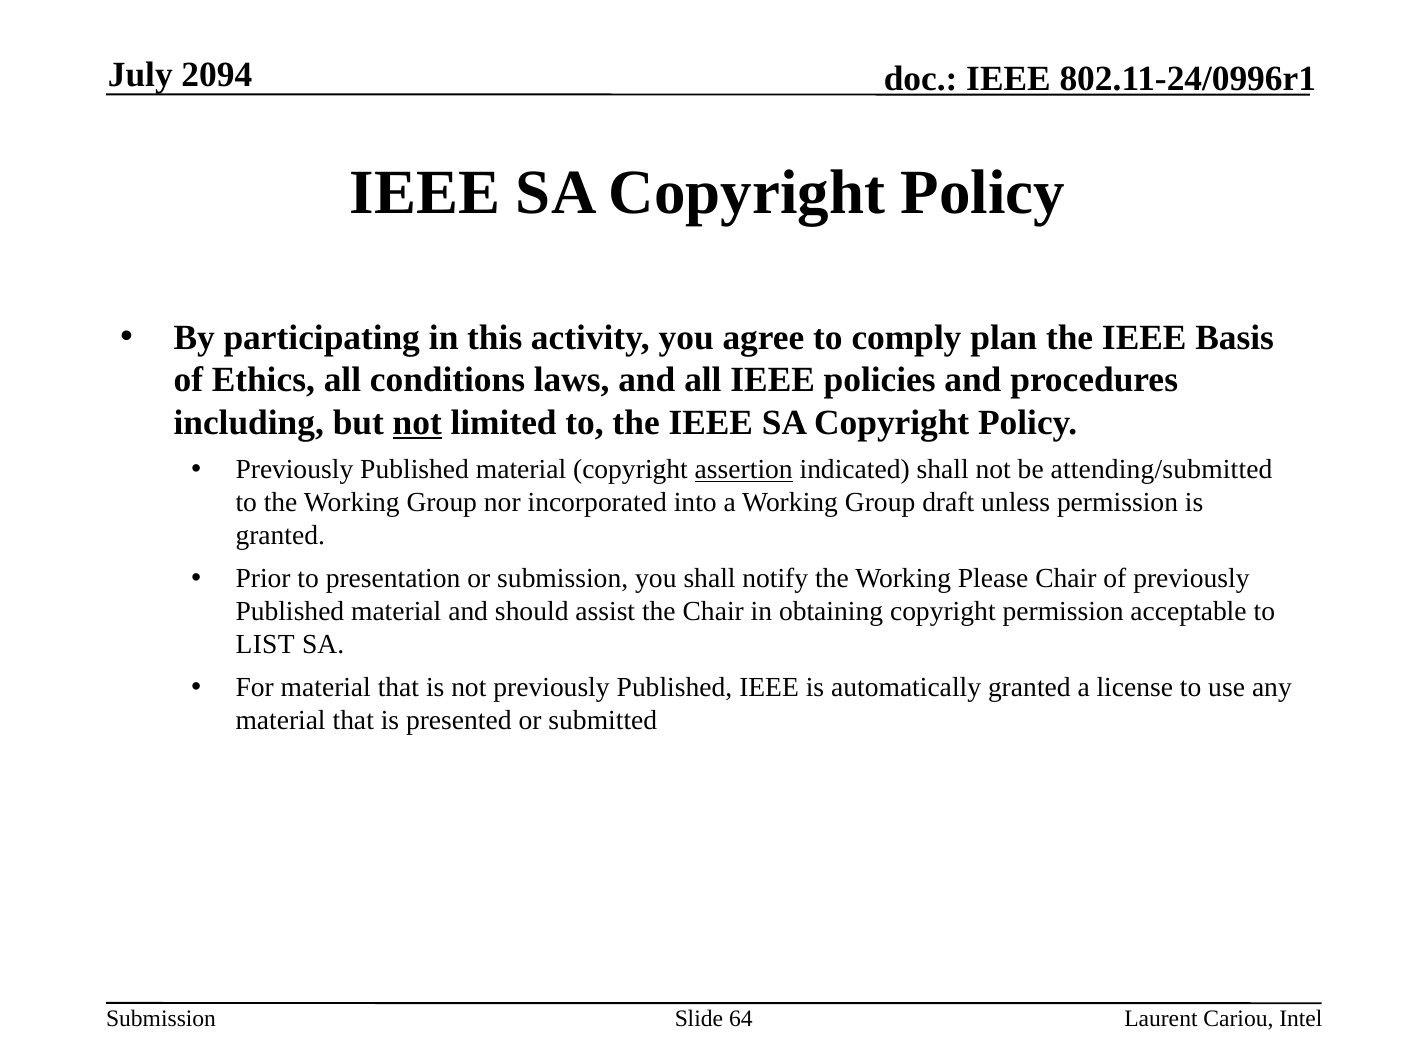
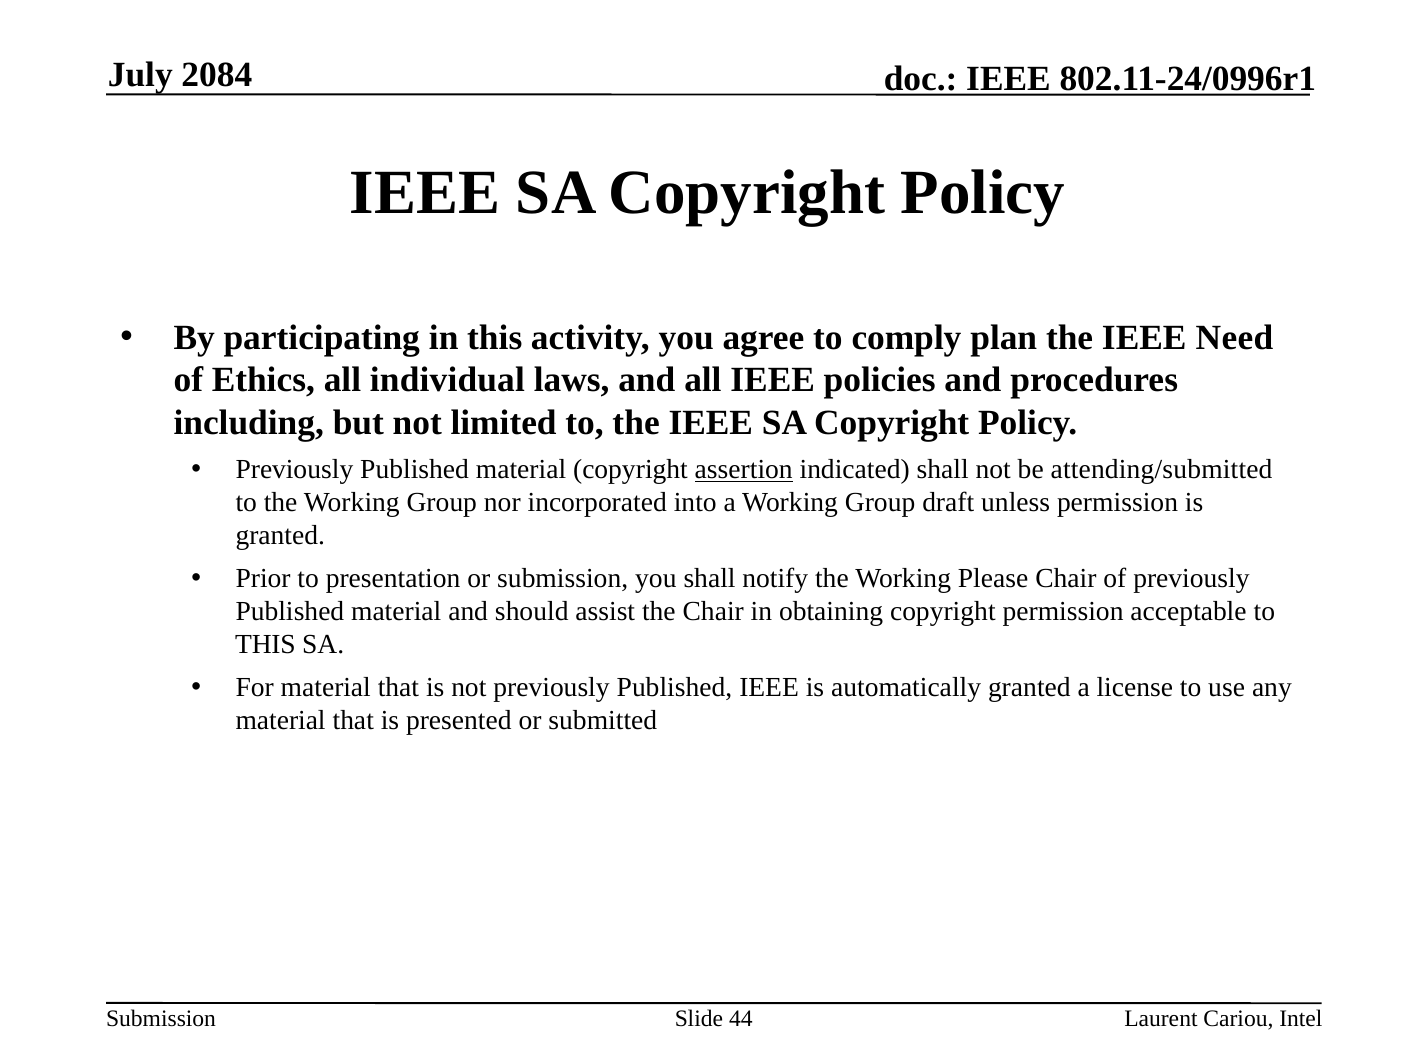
2094: 2094 -> 2084 (217, 75)
Basis: Basis -> Need (1234, 338)
conditions: conditions -> individual (447, 380)
not underline: present -> none (417, 423)
LIST: LIST -> THIS (265, 645)
64: 64 -> 44 (741, 1019)
